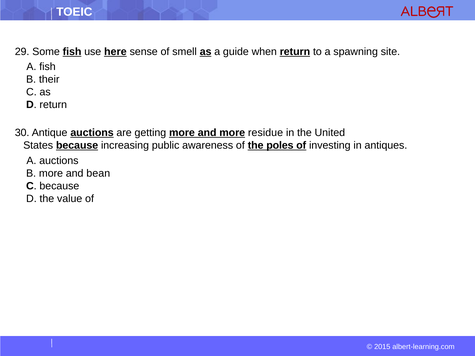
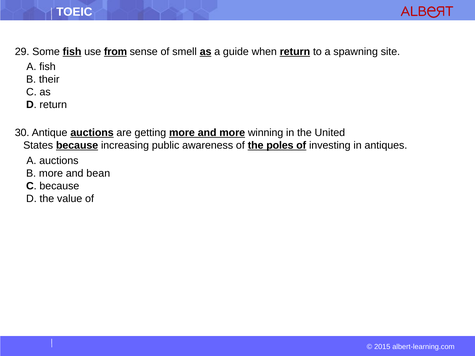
here: here -> from (115, 52)
residue: residue -> winning (266, 133)
